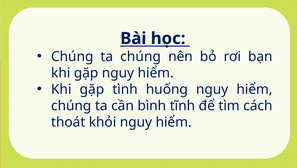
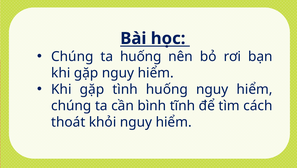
ta chúng: chúng -> huống (141, 56)
